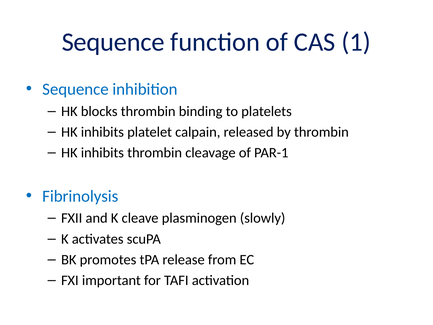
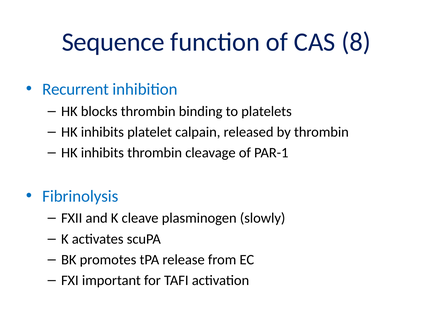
1: 1 -> 8 (356, 42)
Sequence: Sequence -> Recurrent (75, 89)
